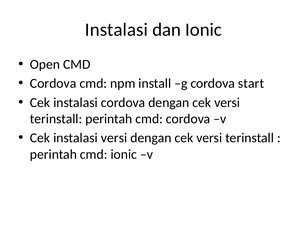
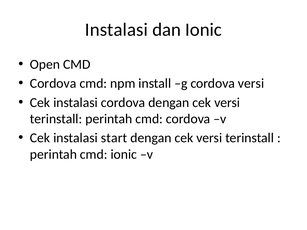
cordova start: start -> versi (251, 84)
instalasi versi: versi -> start (114, 138)
